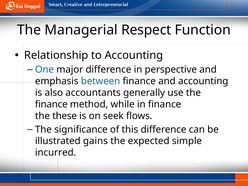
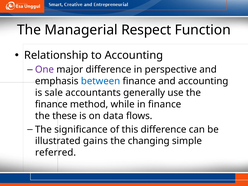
One colour: blue -> purple (44, 70)
also: also -> sale (54, 93)
seek: seek -> data (113, 116)
expected: expected -> changing (149, 141)
incurred: incurred -> referred (56, 153)
